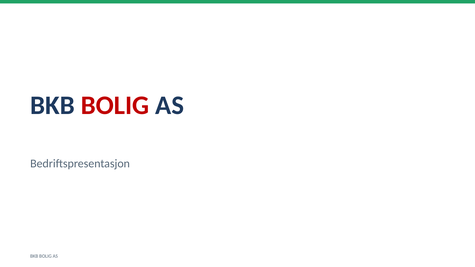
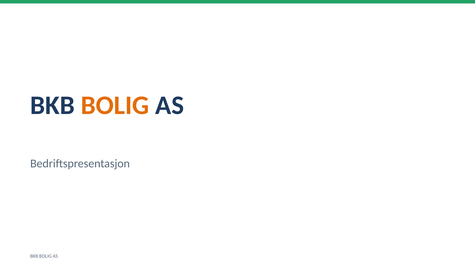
BOLIG colour: red -> orange (115, 105)
